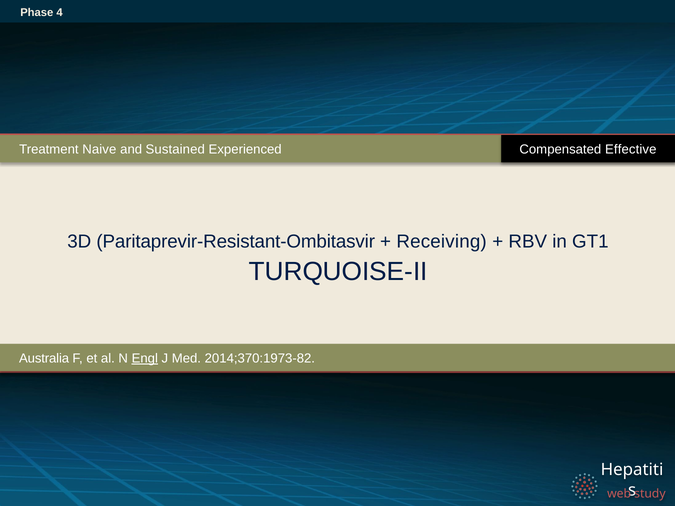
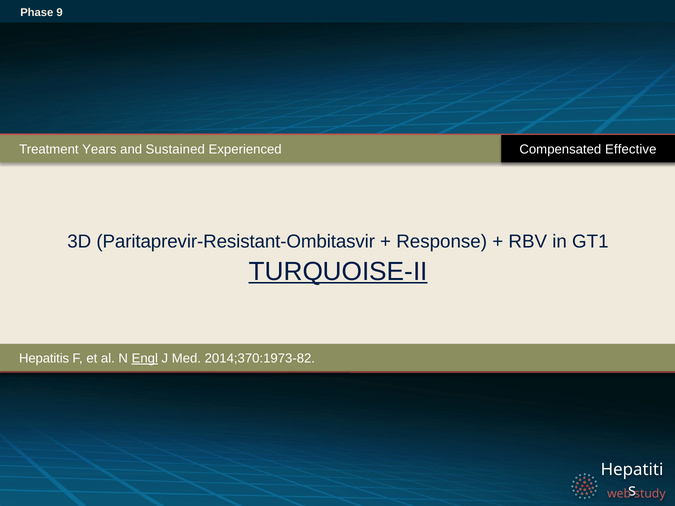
4: 4 -> 9 (60, 13)
Naive: Naive -> Years (99, 150)
Receiving: Receiving -> Response (442, 242)
TURQUOISE-II underline: none -> present (338, 272)
Australia: Australia -> Hepatitis (44, 359)
